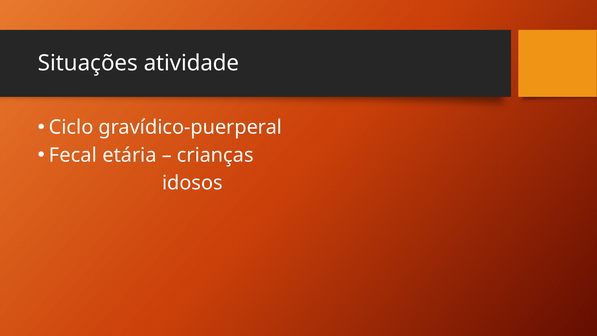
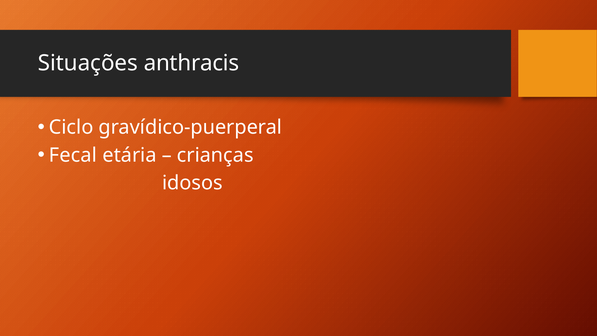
atividade: atividade -> anthracis (191, 63)
